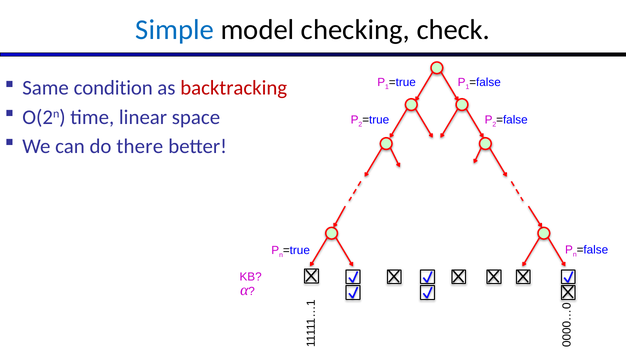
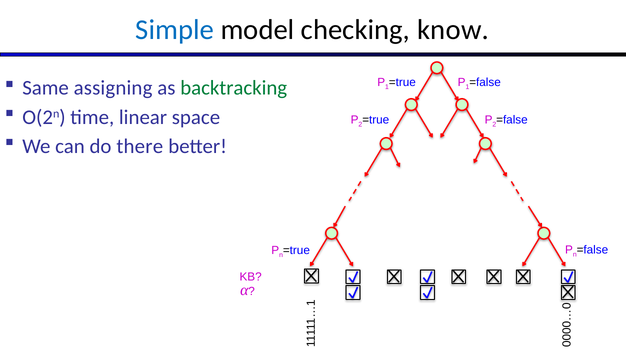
check: check -> know (453, 30)
condition: condition -> assigning (113, 88)
backtracking colour: red -> green (234, 88)
